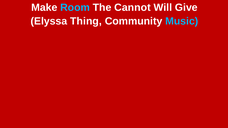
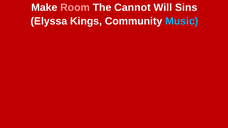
Room colour: light blue -> pink (75, 8)
Give: Give -> Sins (186, 8)
Thing: Thing -> Kings (86, 21)
